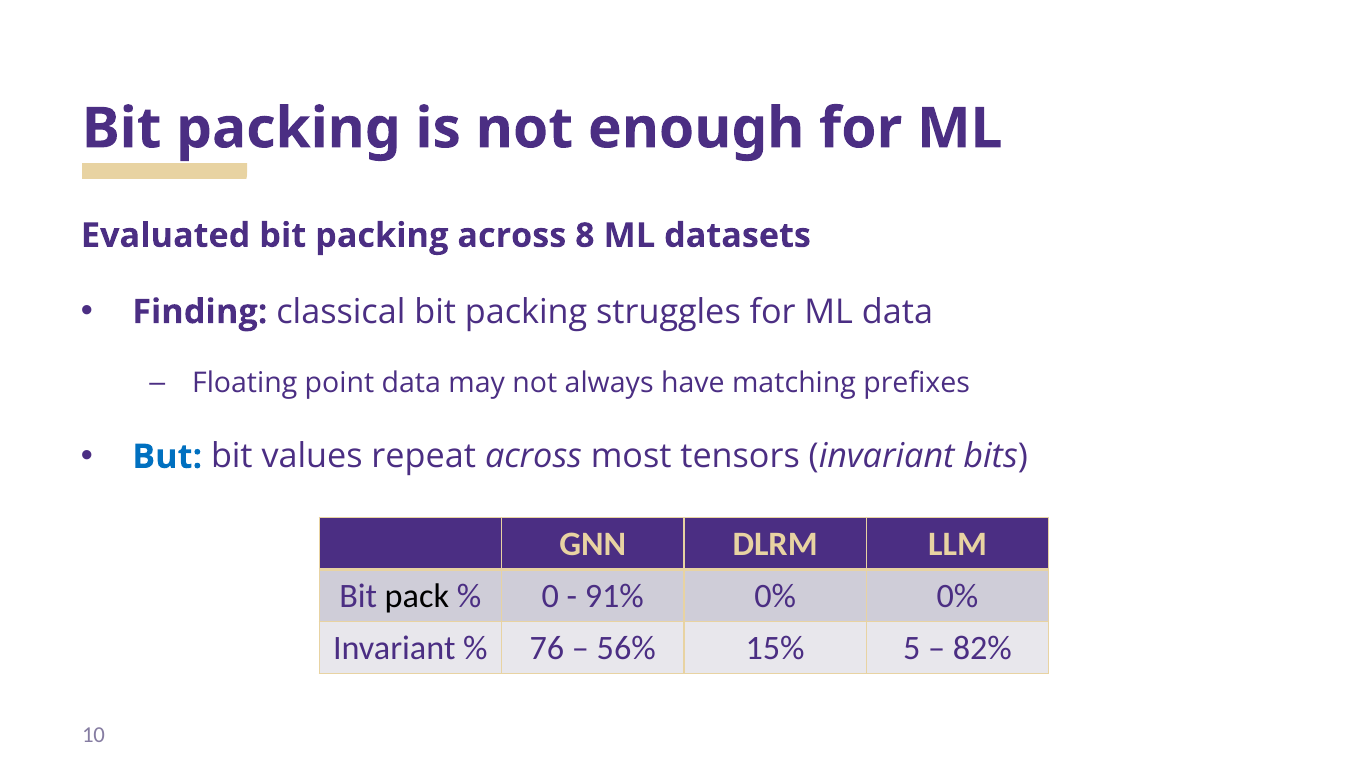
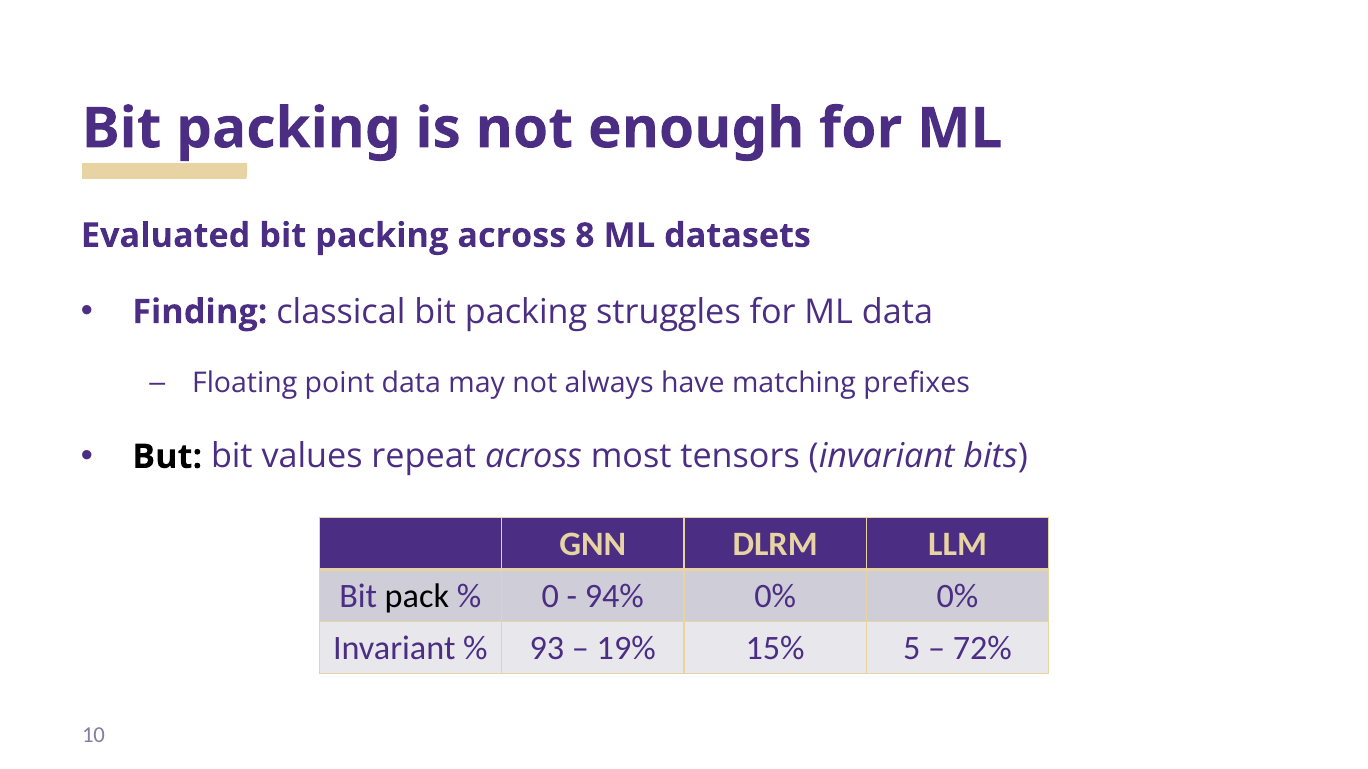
But colour: blue -> black (167, 457)
91%: 91% -> 94% (614, 596)
76: 76 -> 93 (547, 648)
56%: 56% -> 19% (626, 648)
82%: 82% -> 72% (982, 648)
